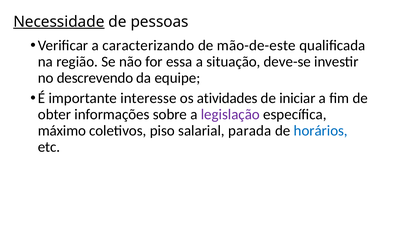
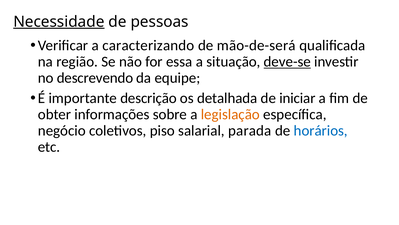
mão-de-este: mão-de-este -> mão-de-será (256, 45)
deve-se underline: none -> present (287, 61)
interesse: interesse -> descrição (148, 98)
atividades: atividades -> detalhada (227, 98)
legislação colour: purple -> orange (230, 114)
máximo: máximo -> negócio (62, 130)
